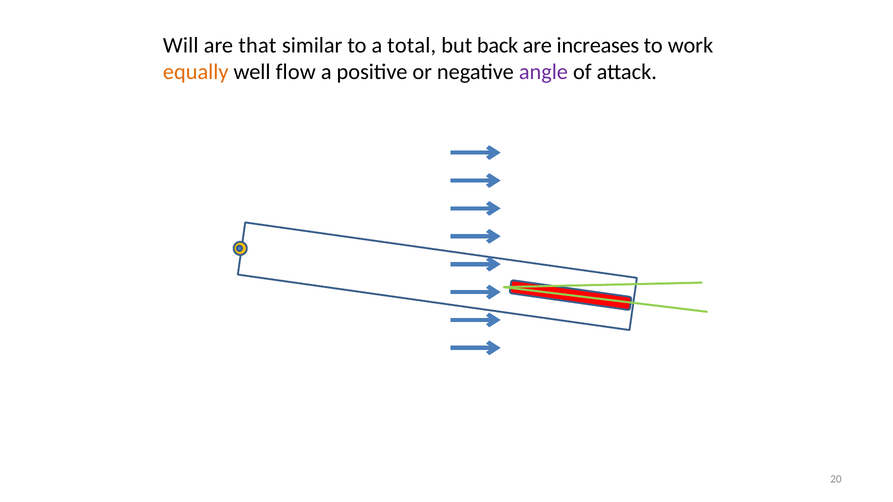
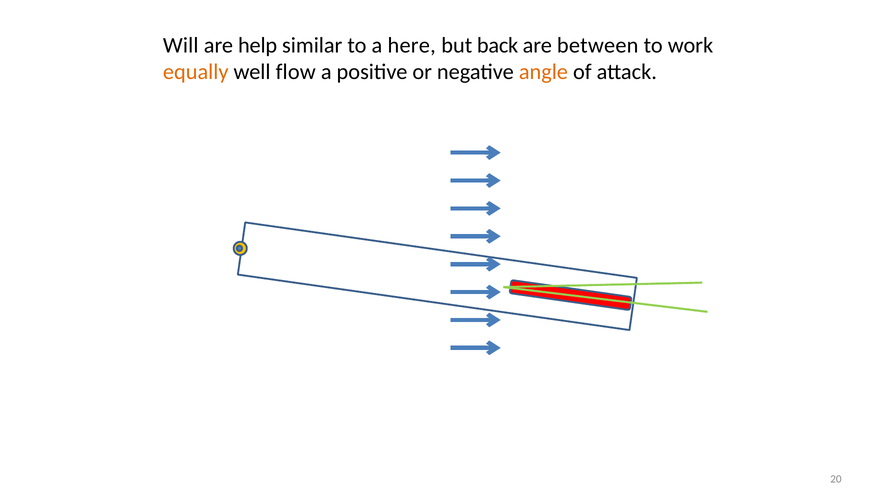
that: that -> help (258, 45)
total: total -> here (412, 45)
increases: increases -> between (598, 45)
angle colour: purple -> orange (543, 72)
